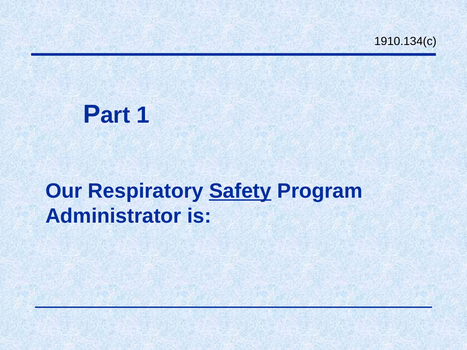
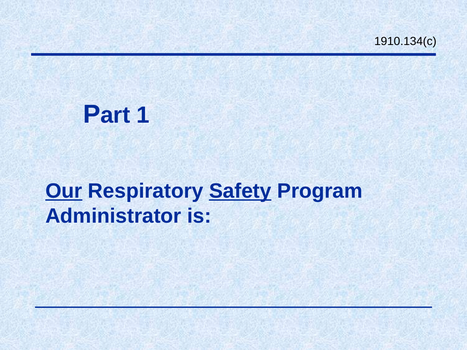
Our underline: none -> present (64, 191)
